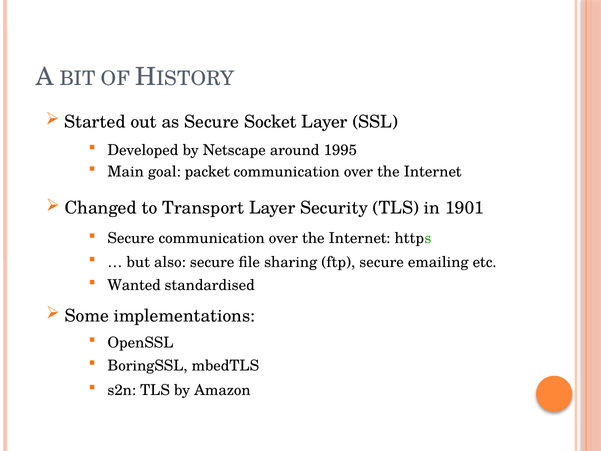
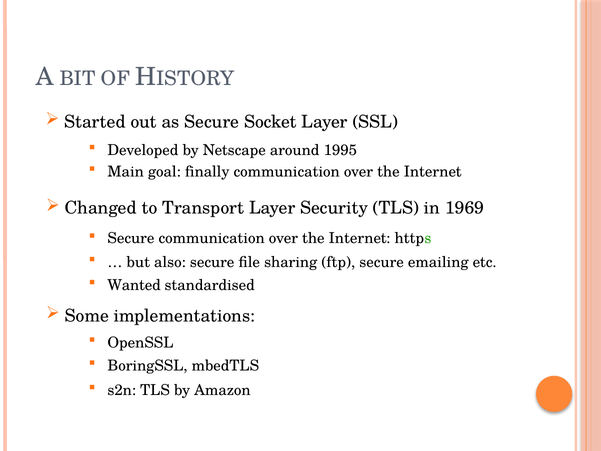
packet: packet -> finally (207, 172)
1901: 1901 -> 1969 (465, 208)
